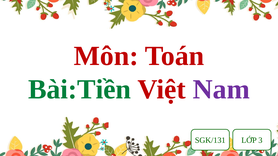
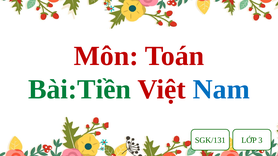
Nam colour: purple -> blue (221, 89)
